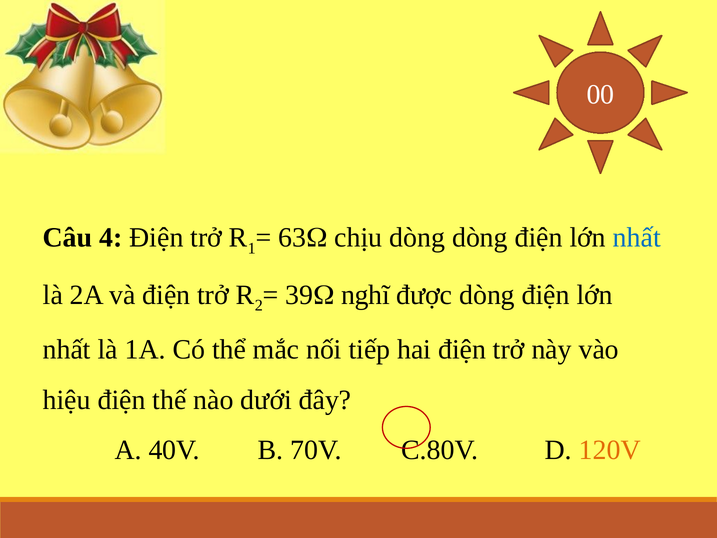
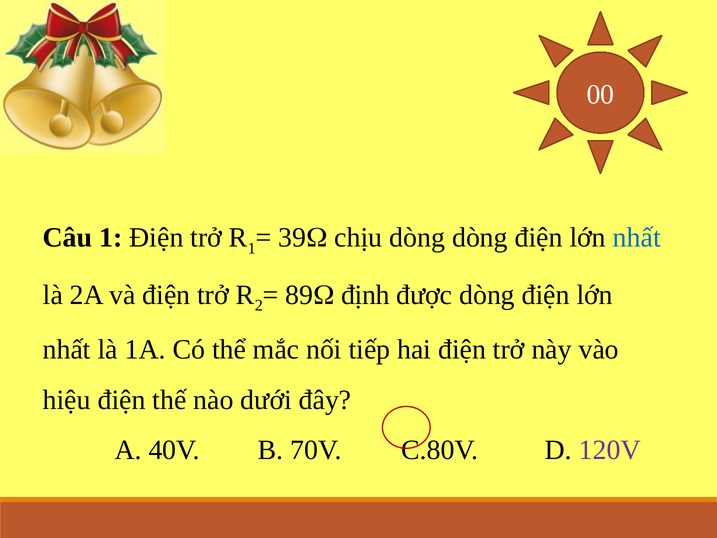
Câu 4: 4 -> 1 (111, 238)
63: 63 -> 39 (292, 238)
39: 39 -> 89 (299, 295)
nghĩ: nghĩ -> định (365, 295)
120V colour: orange -> purple (610, 450)
